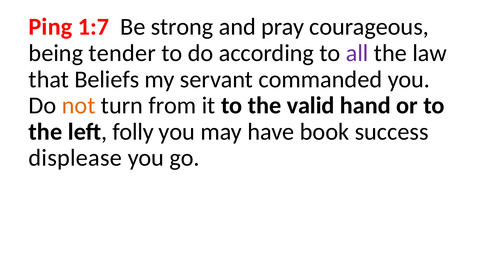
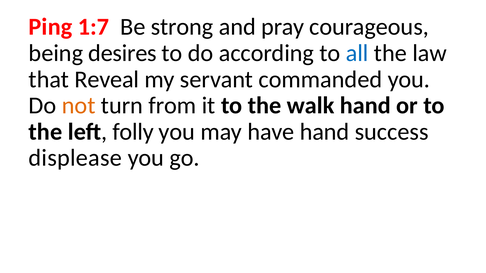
tender: tender -> desires (123, 53)
all colour: purple -> blue (357, 53)
Beliefs: Beliefs -> Reveal (107, 79)
valid: valid -> walk (311, 106)
have book: book -> hand (325, 132)
